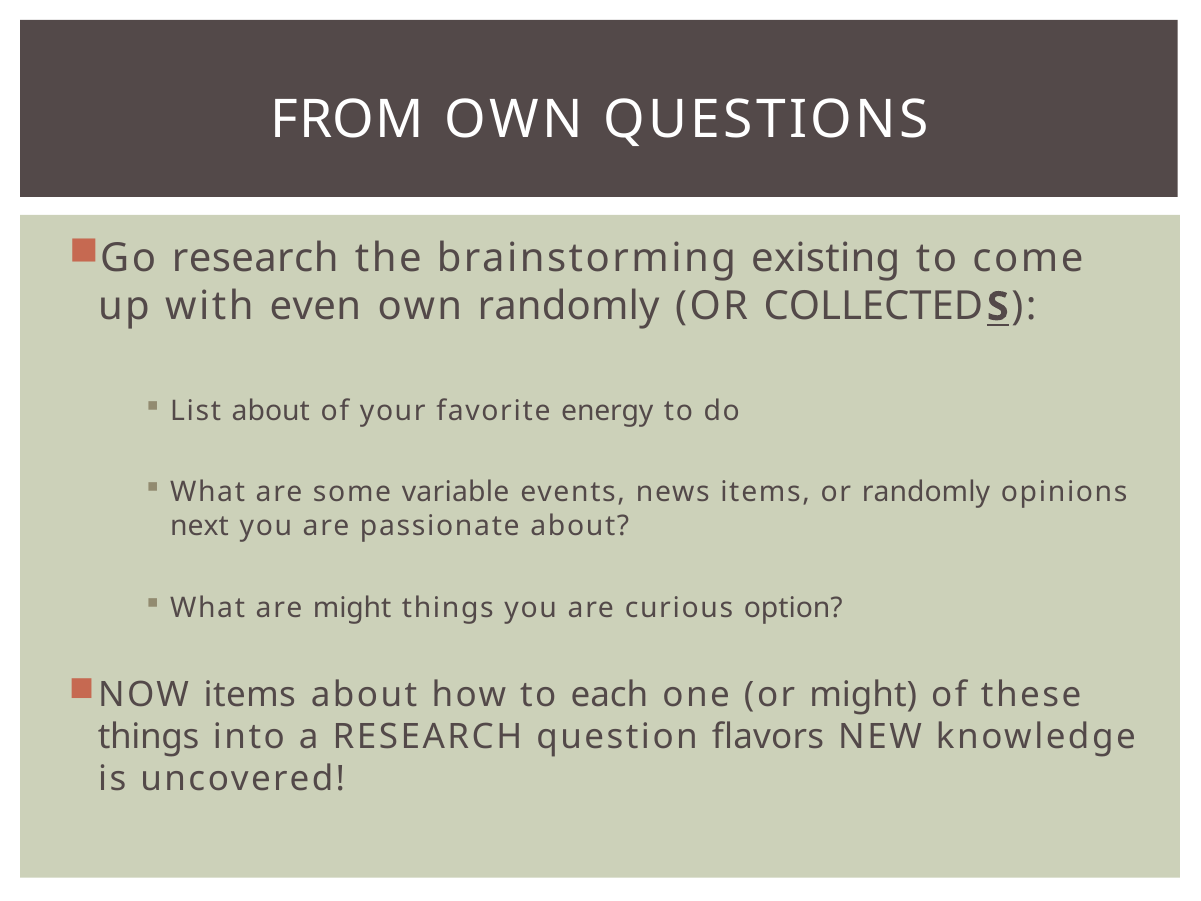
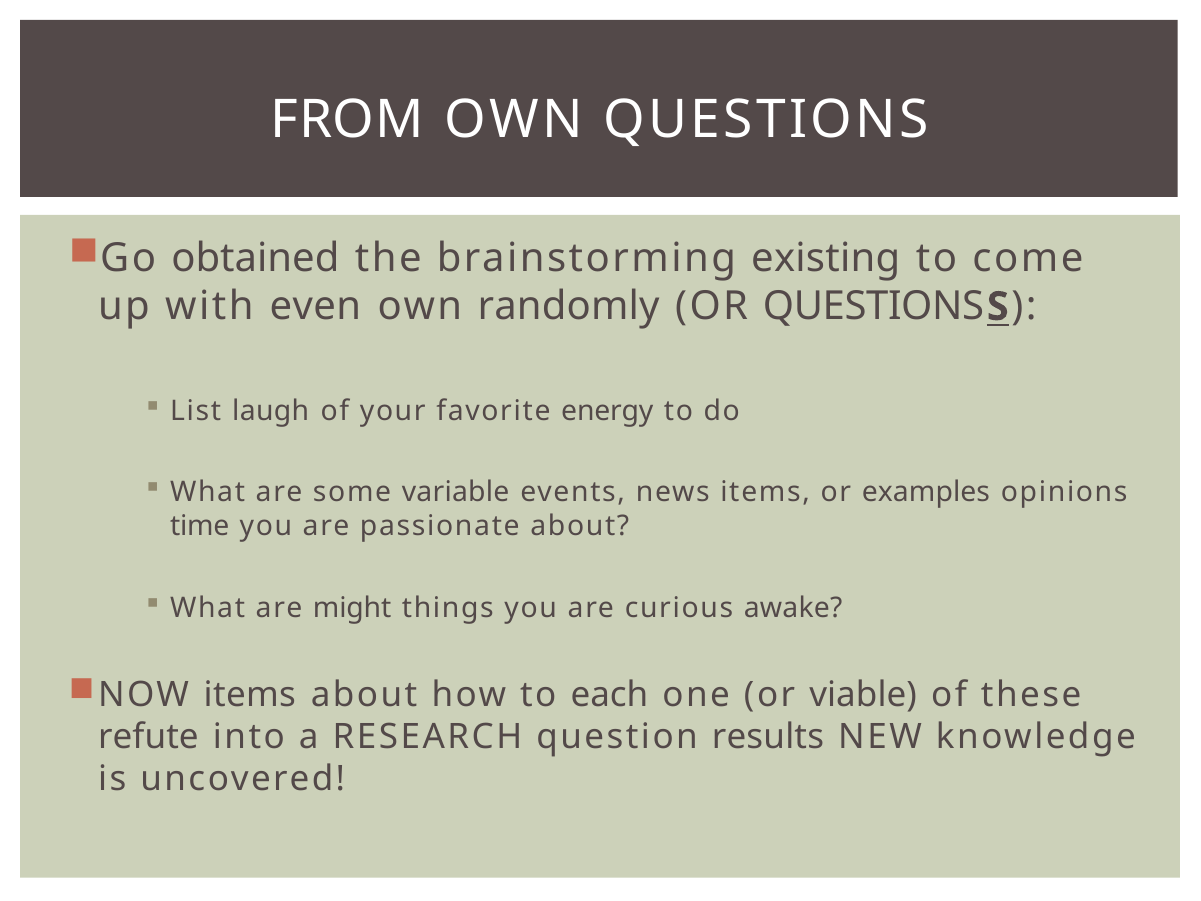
Go research: research -> obtained (255, 259)
OR COLLECTED: COLLECTED -> QUESTIONS (874, 307)
List about: about -> laugh (271, 411)
or randomly: randomly -> examples (926, 492)
next: next -> time (200, 526)
option: option -> awake (793, 608)
or might: might -> viable (863, 695)
things: things -> refute (148, 737)
flavors: flavors -> results (768, 737)
